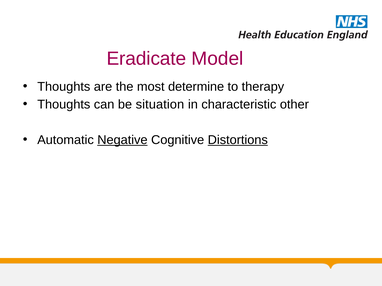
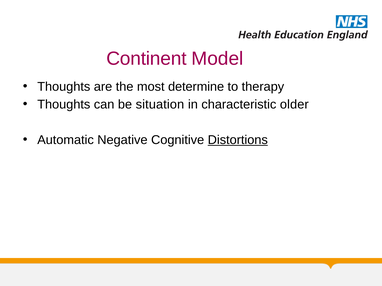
Eradicate: Eradicate -> Continent (146, 59)
other: other -> older (294, 105)
Negative underline: present -> none (122, 140)
